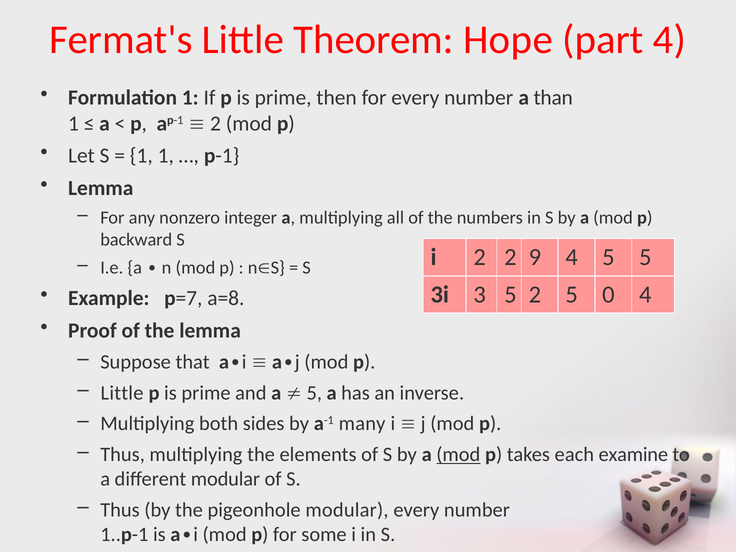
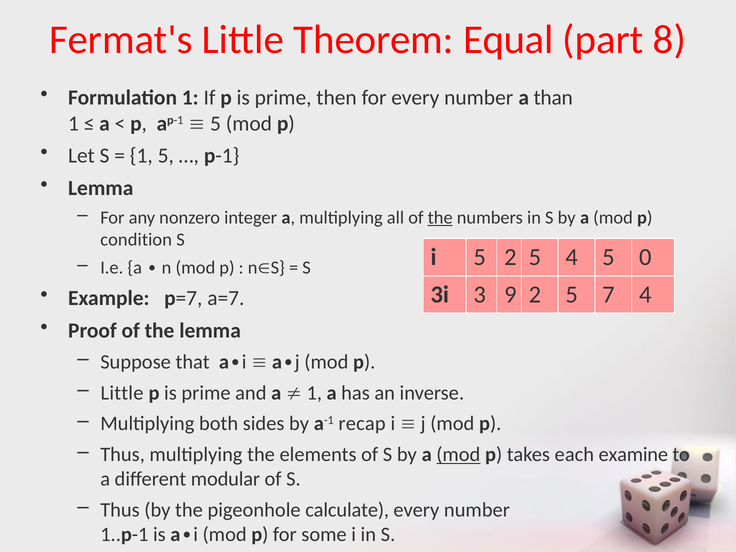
Hope: Hope -> Equal (508, 40)
part 4: 4 -> 8 (669, 40)
2: 2 -> 5 (216, 124)
1 1: 1 -> 5 (166, 156)
the underline: none -> present (440, 218)
backward: backward -> condition (136, 240)
i 2: 2 -> 5 (480, 257)
9: 9 -> 5 (535, 257)
5 5: 5 -> 0 (645, 257)
3 5: 5 -> 9 (510, 295)
0: 0 -> 7 (608, 295)
a=8: a=8 -> a=7 (226, 298)
5: 5 -> 1 (314, 393)
many: many -> recap (362, 424)
pigeonhole modular: modular -> calculate (347, 510)
